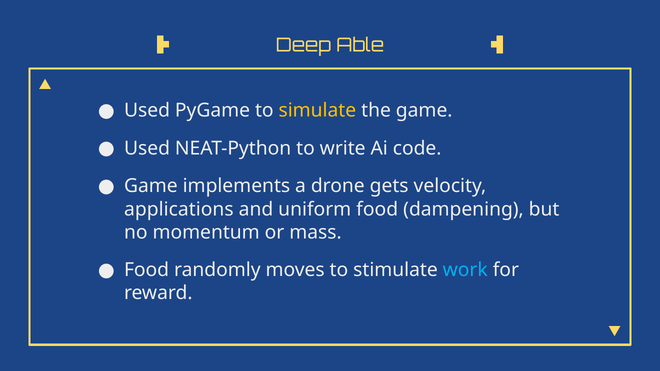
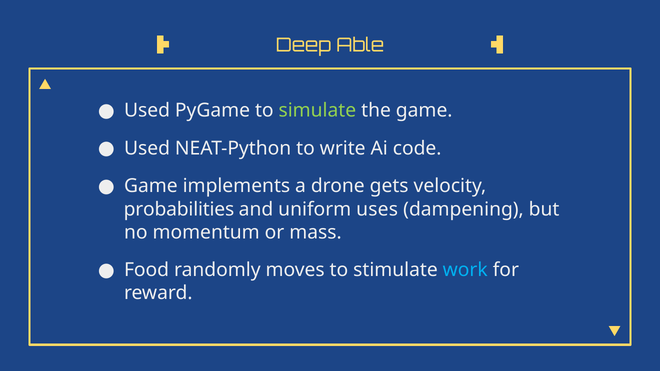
simulate colour: yellow -> light green (317, 111)
applications: applications -> probabilities (179, 209)
uniform food: food -> uses (377, 209)
